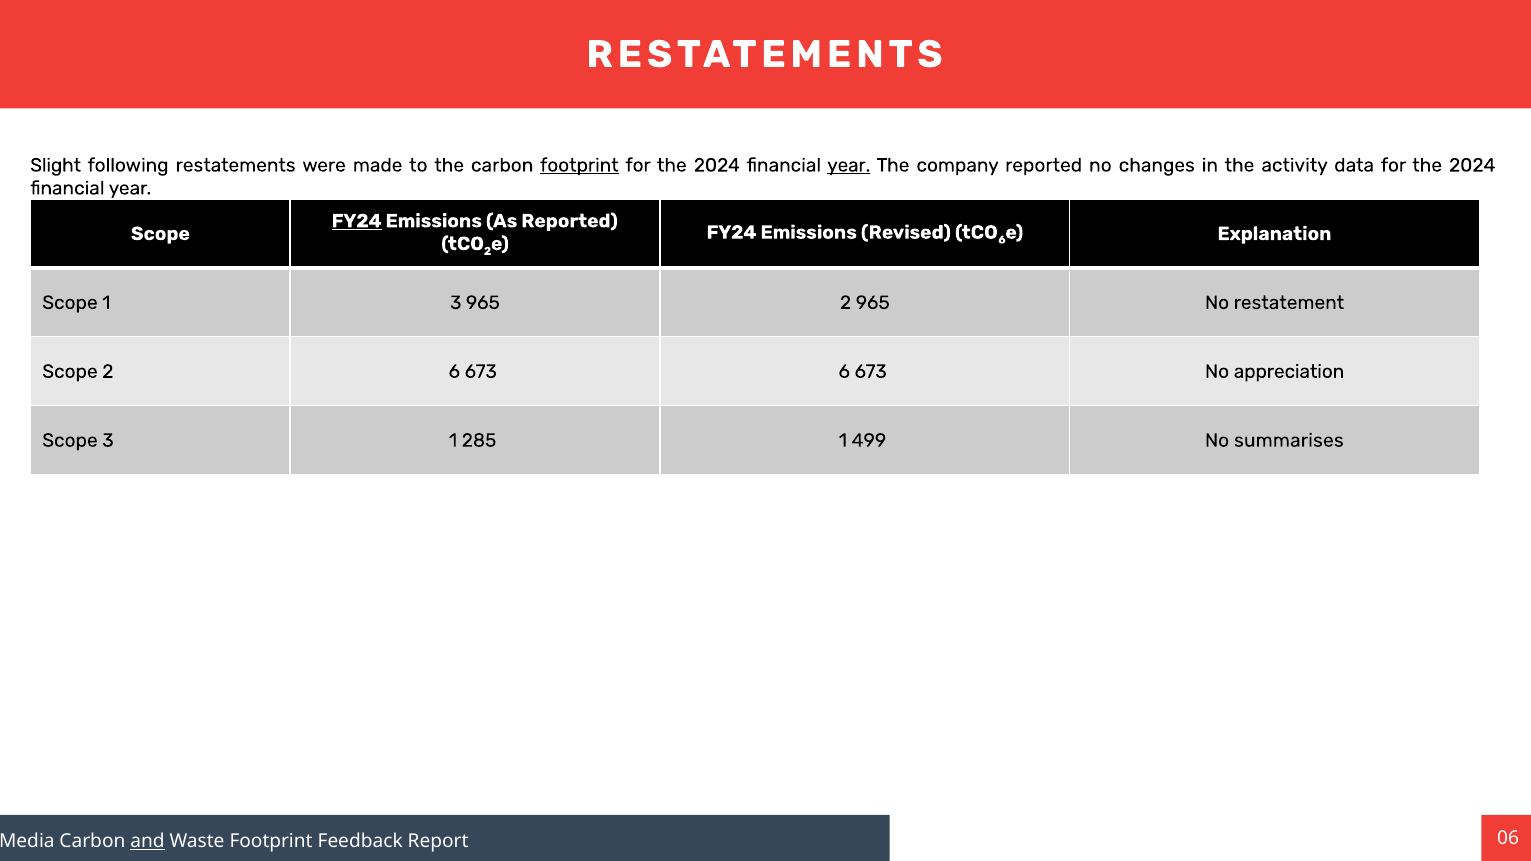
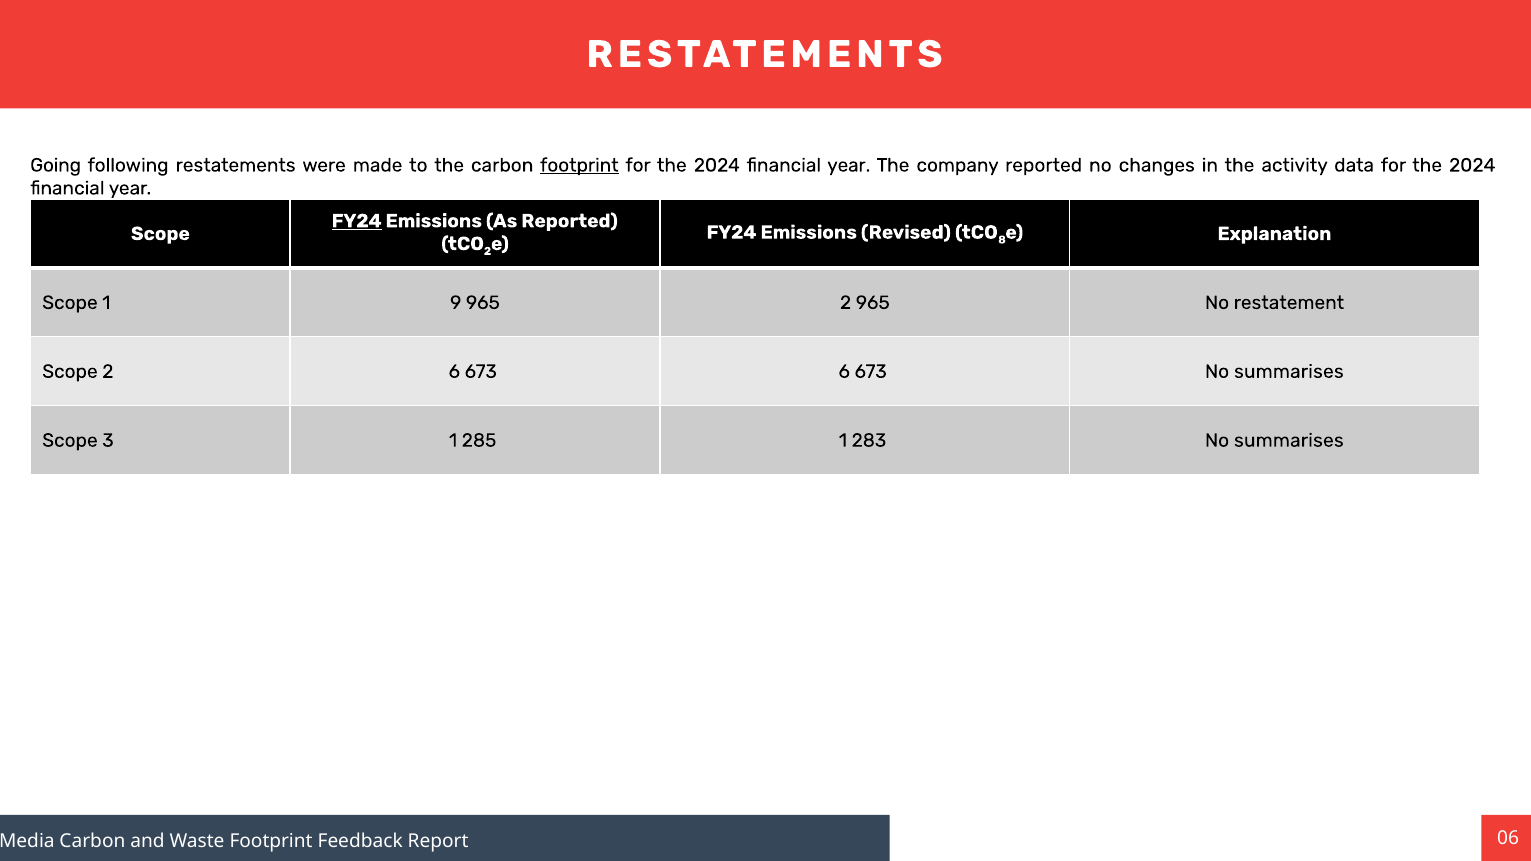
Slight: Slight -> Going (56, 165)
year underline: present -> none (849, 165)
6: 6 -> 8 (1002, 240)
1 3: 3 -> 9 (456, 303)
673 No appreciation: appreciation -> summarises (1289, 372)
499: 499 -> 283 (869, 440)
and underline: present -> none (148, 842)
